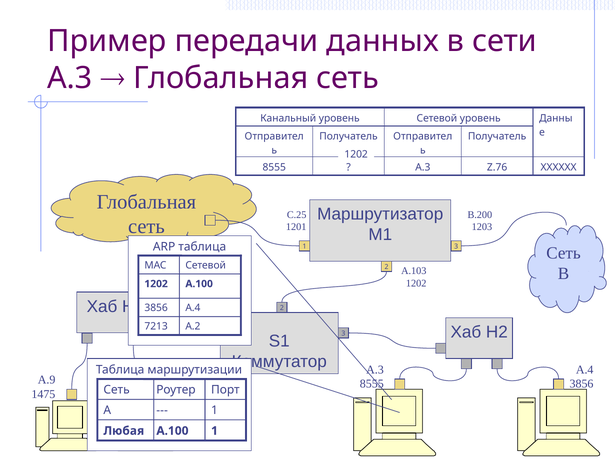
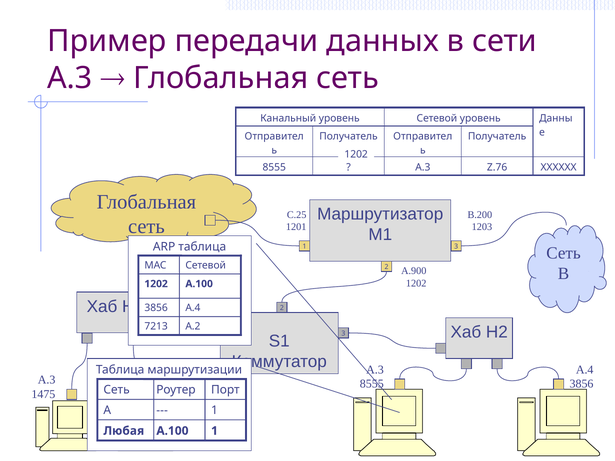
A.103: A.103 -> A.900 (414, 271)
A.9: A.9 -> A.3 (47, 380)
